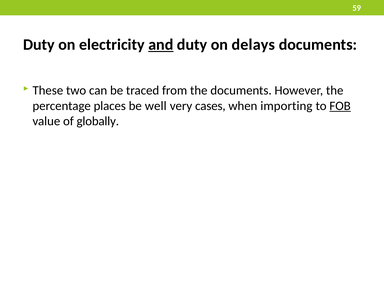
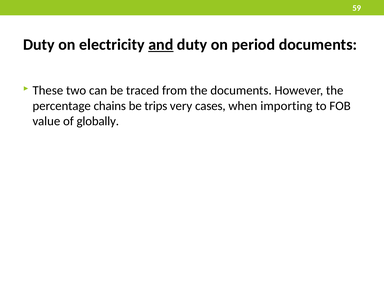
delays: delays -> period (253, 45)
places: places -> chains (110, 106)
well: well -> trips (156, 106)
FOB underline: present -> none (340, 106)
